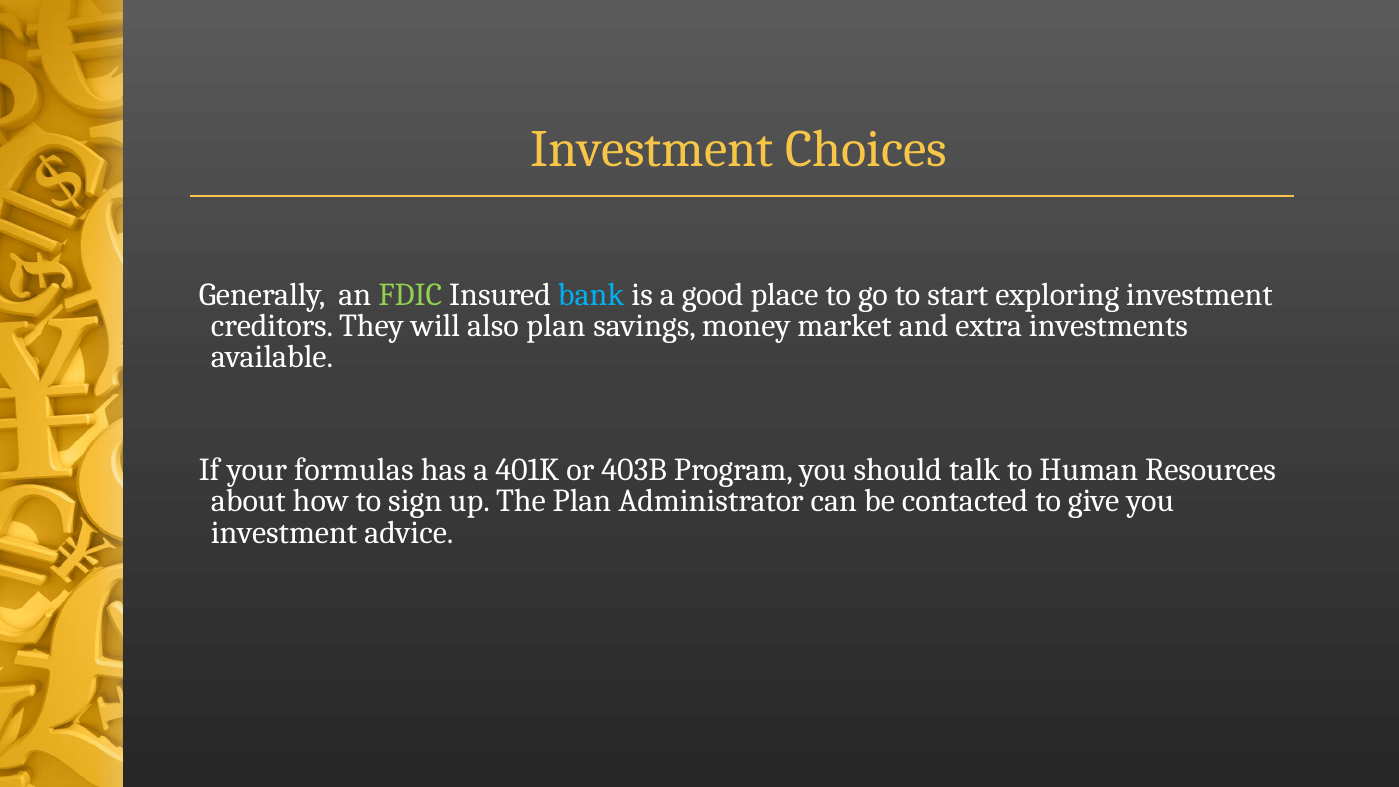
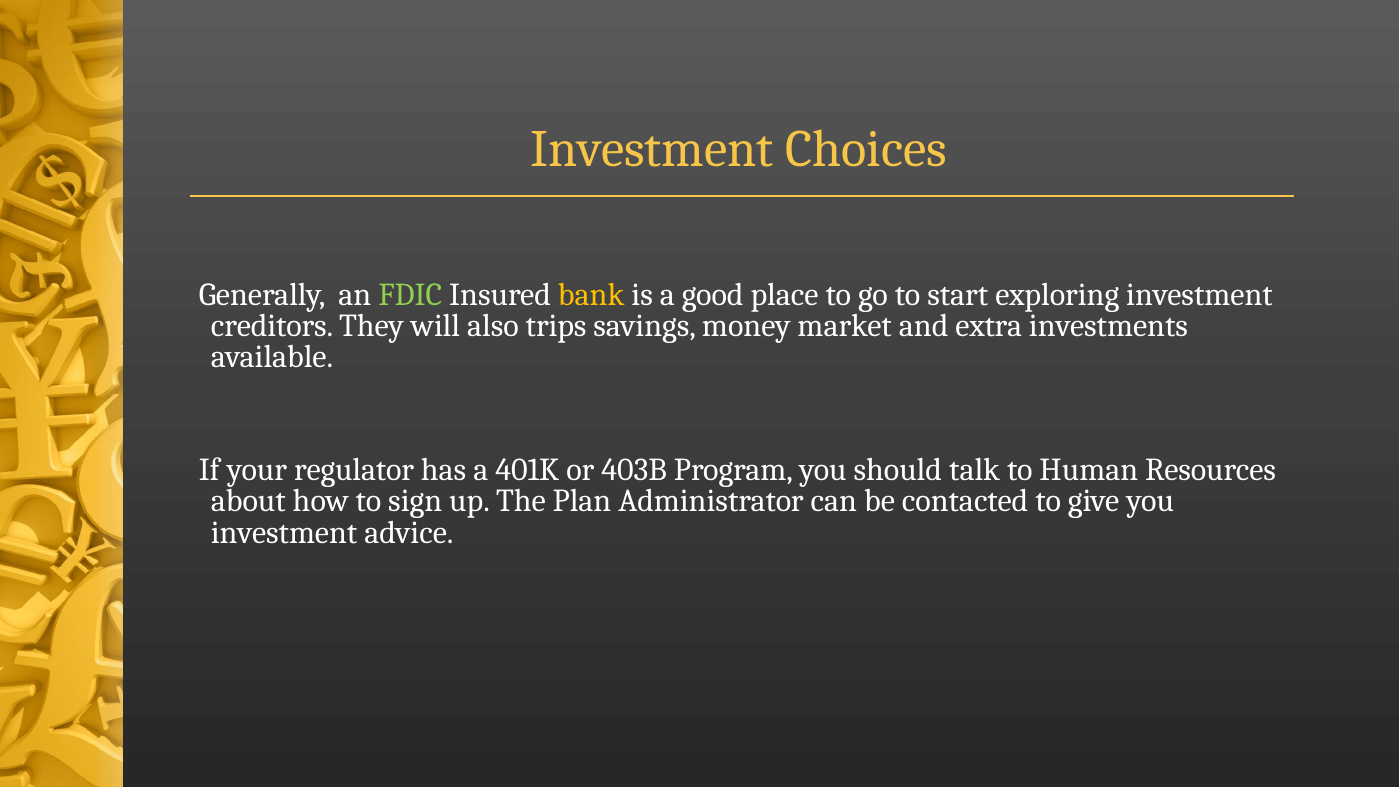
bank colour: light blue -> yellow (591, 295)
also plan: plan -> trips (556, 326)
formulas: formulas -> regulator (354, 470)
